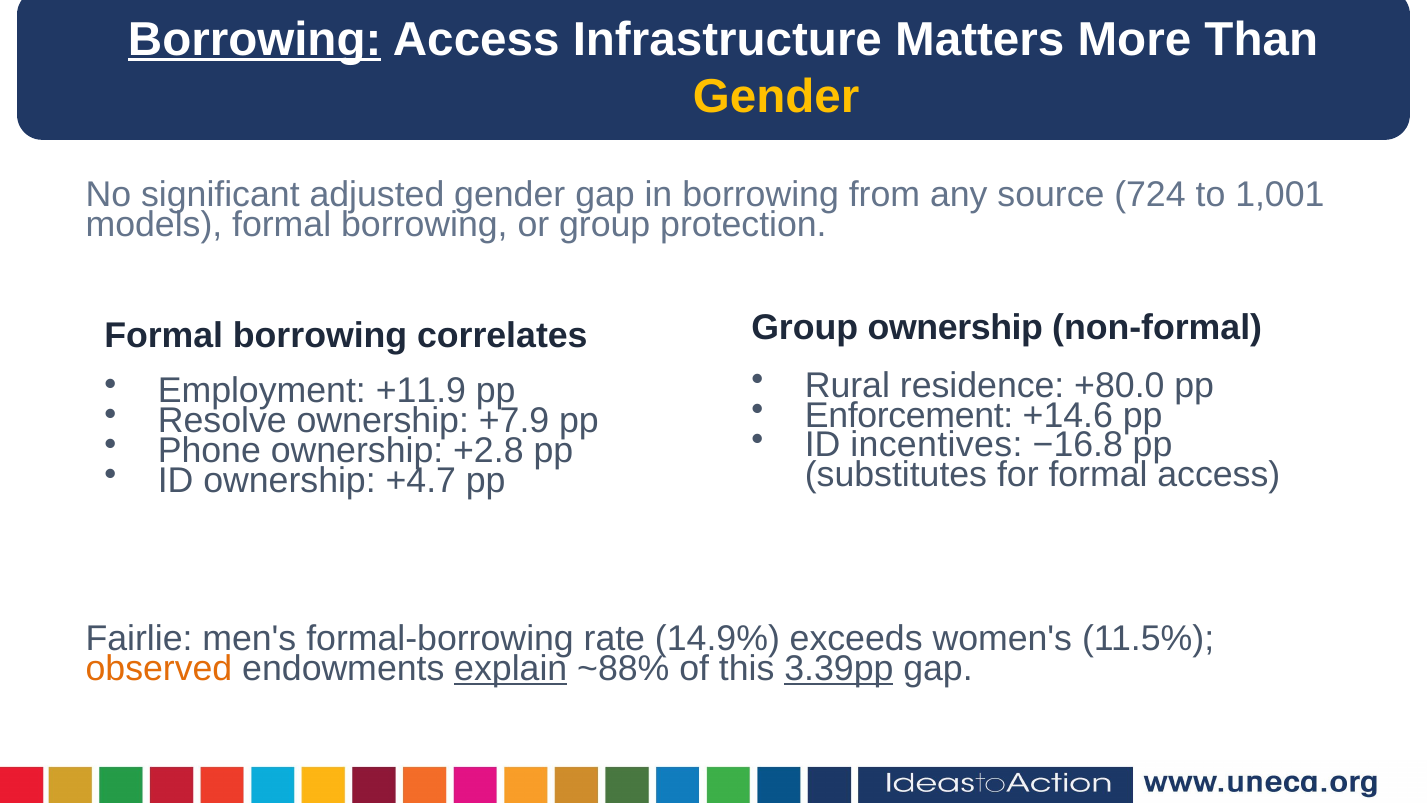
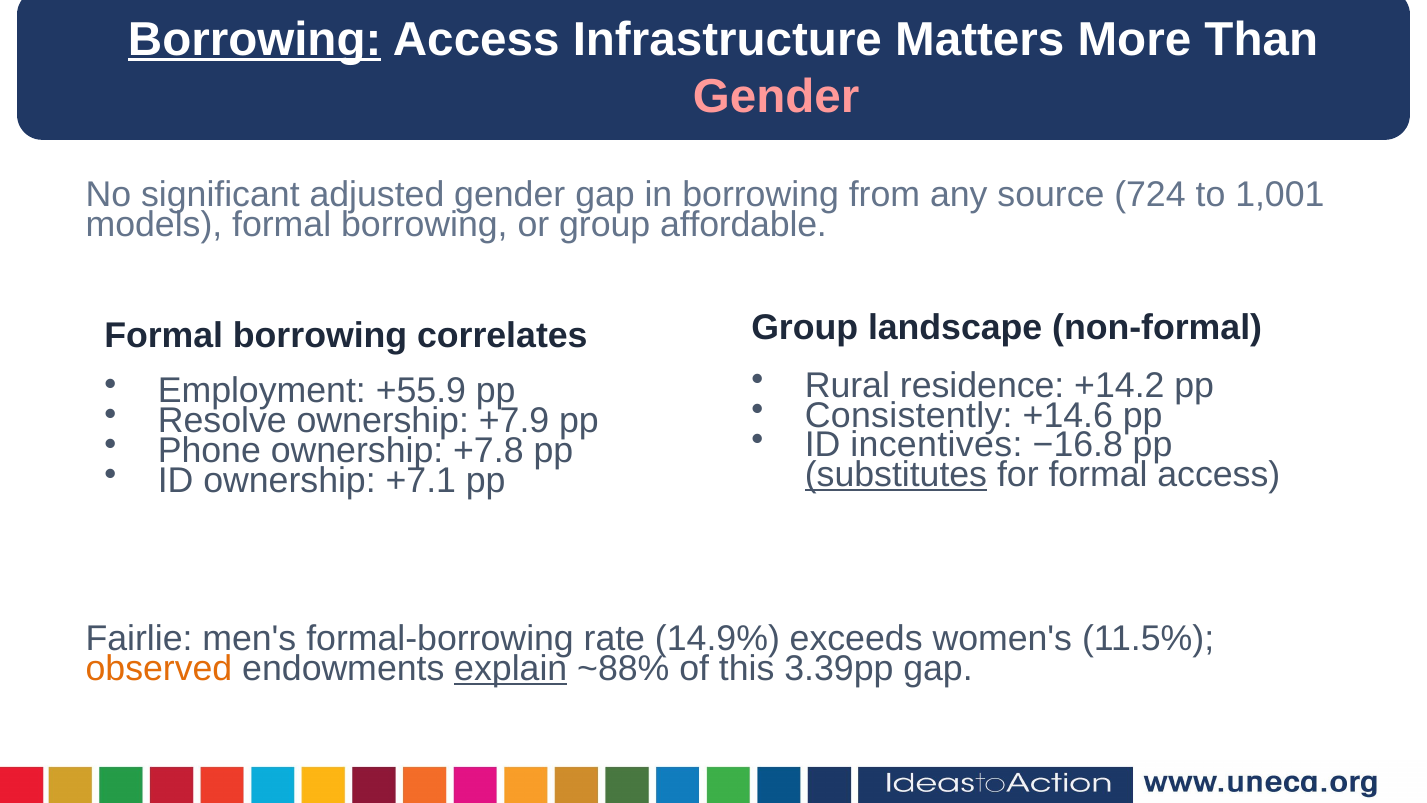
Gender colour: yellow -> pink (776, 97)
protection: protection -> affordable (744, 224)
Group ownership: ownership -> landscape (955, 327)
+80.0: +80.0 -> +14.2 (1119, 385)
+11.9: +11.9 -> +55.9 (421, 391)
Enforcement: Enforcement -> Consistently (909, 415)
+2.8: +2.8 -> +7.8 (488, 450)
substitutes underline: none -> present (896, 475)
+4.7: +4.7 -> +7.1 (421, 480)
3.39pp underline: present -> none (839, 668)
